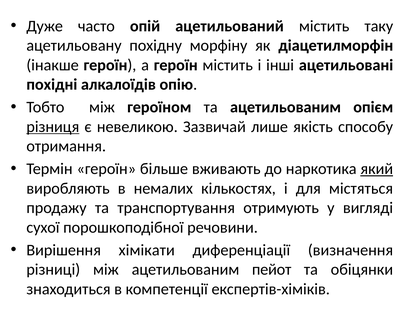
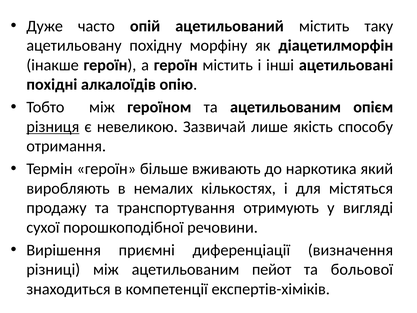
який underline: present -> none (377, 169)
хімікати: хімікати -> приємні (147, 250)
обіцянки: обіцянки -> больової (362, 269)
